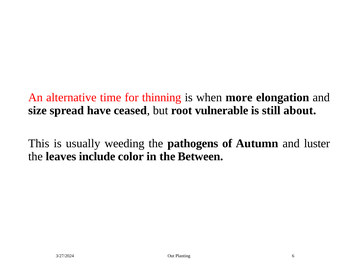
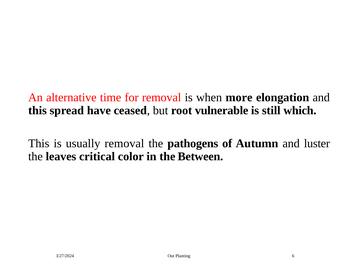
for thinning: thinning -> removal (162, 98)
size: size -> this (37, 111)
about: about -> which (300, 111)
usually weeding: weeding -> removal (124, 144)
include: include -> critical (97, 157)
